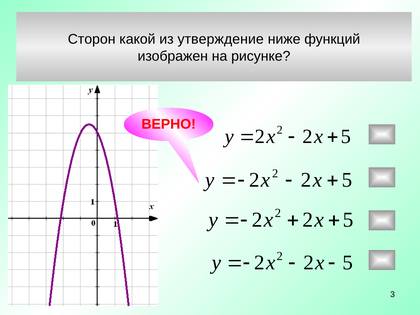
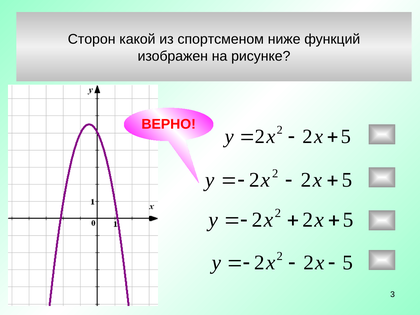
утверждение: утверждение -> спортсменом (221, 39)
